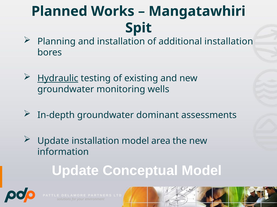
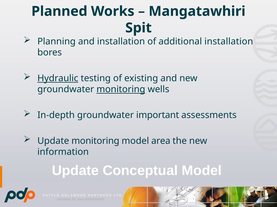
monitoring underline: none -> present (121, 90)
dominant: dominant -> important (158, 116)
Update installation: installation -> monitoring (95, 141)
